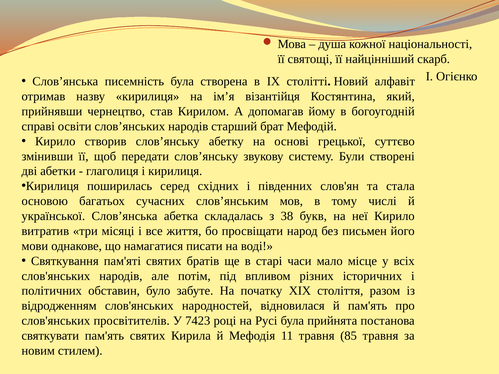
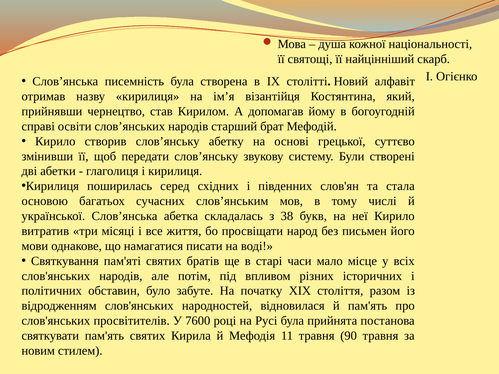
7423: 7423 -> 7600 (198, 321)
85: 85 -> 90 (349, 336)
